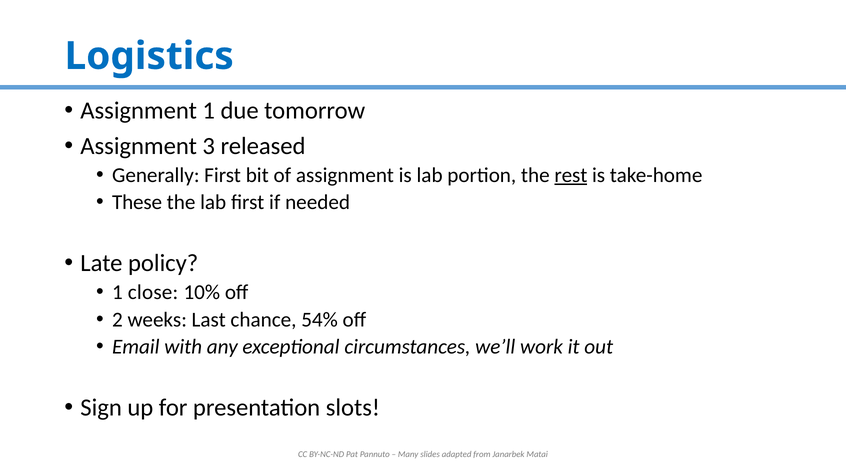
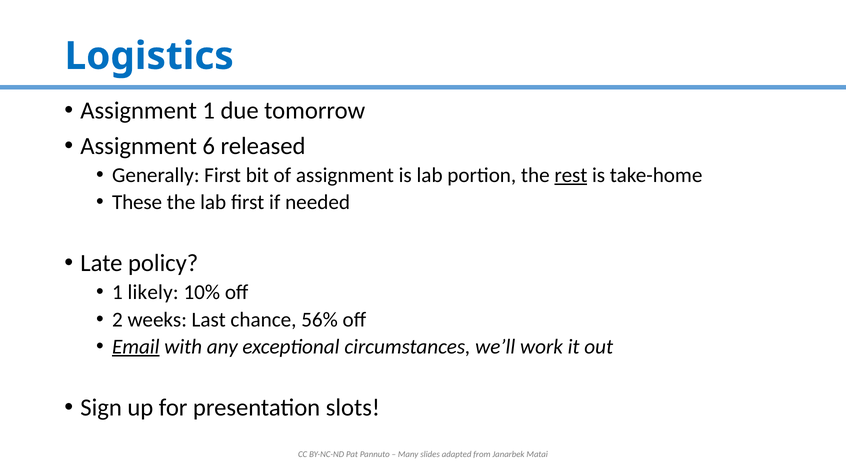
3: 3 -> 6 (209, 146)
close: close -> likely (153, 292)
54%: 54% -> 56% (320, 319)
Email underline: none -> present (136, 347)
